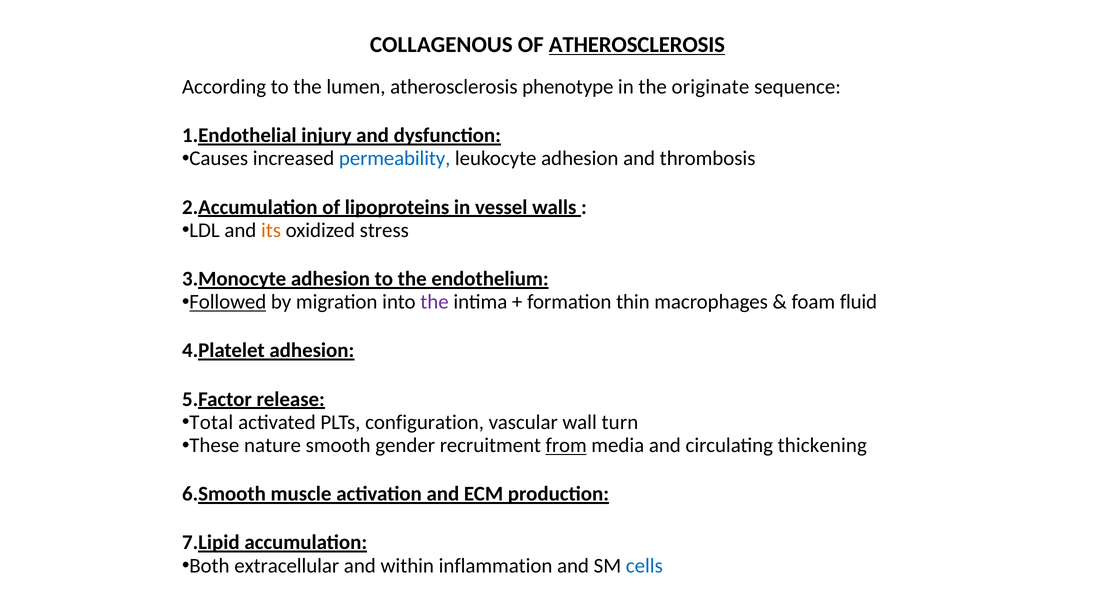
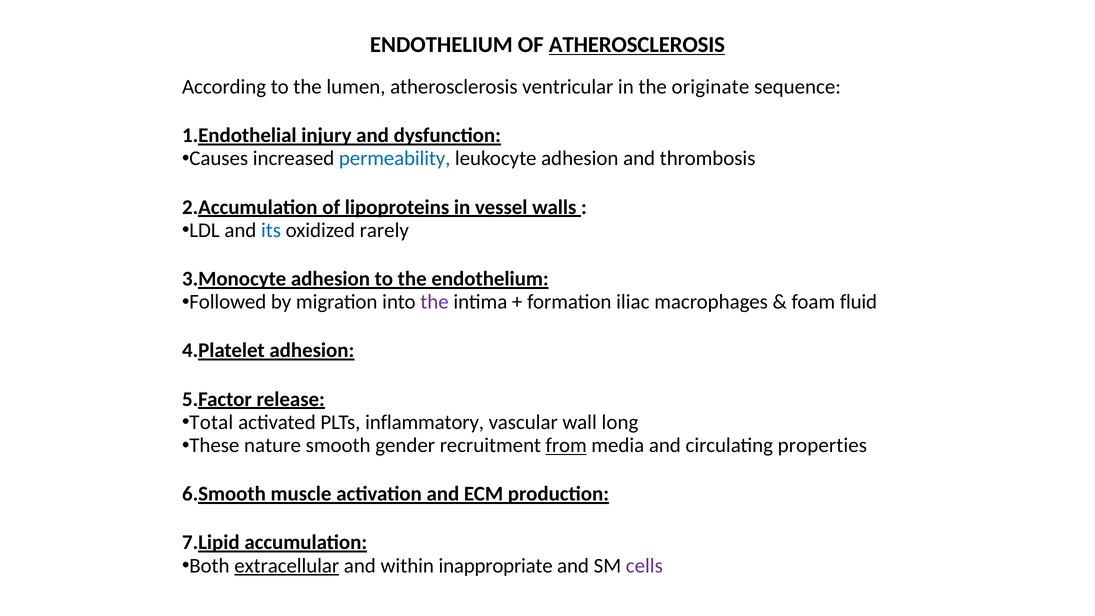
COLLAGENOUS: COLLAGENOUS -> ENDOTHELIUM (441, 45)
phenotype: phenotype -> ventricular (568, 87)
its colour: orange -> blue (271, 230)
stress: stress -> rarely (384, 230)
Followed underline: present -> none (228, 302)
thin: thin -> iliac (633, 302)
configuration: configuration -> inflammatory (425, 422)
turn: turn -> long (620, 422)
thickening: thickening -> properties (822, 445)
extracellular underline: none -> present (287, 566)
inflammation: inflammation -> inappropriate (496, 566)
cells colour: blue -> purple (644, 566)
